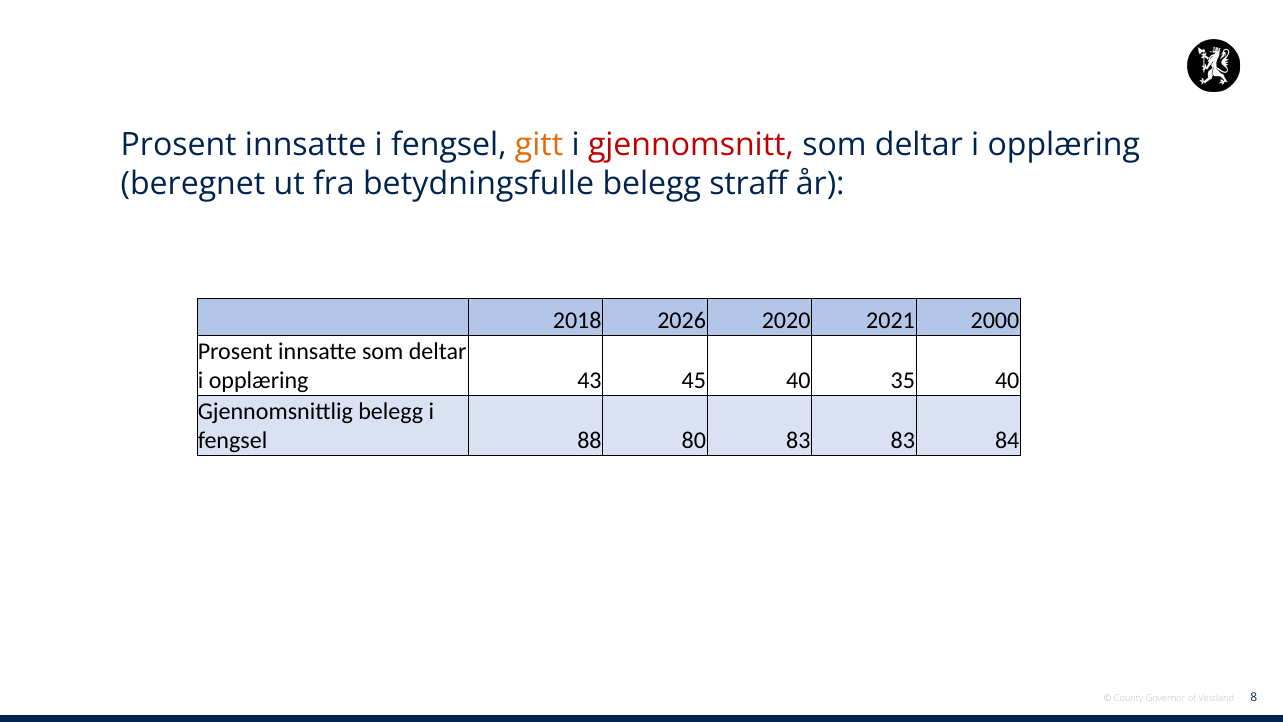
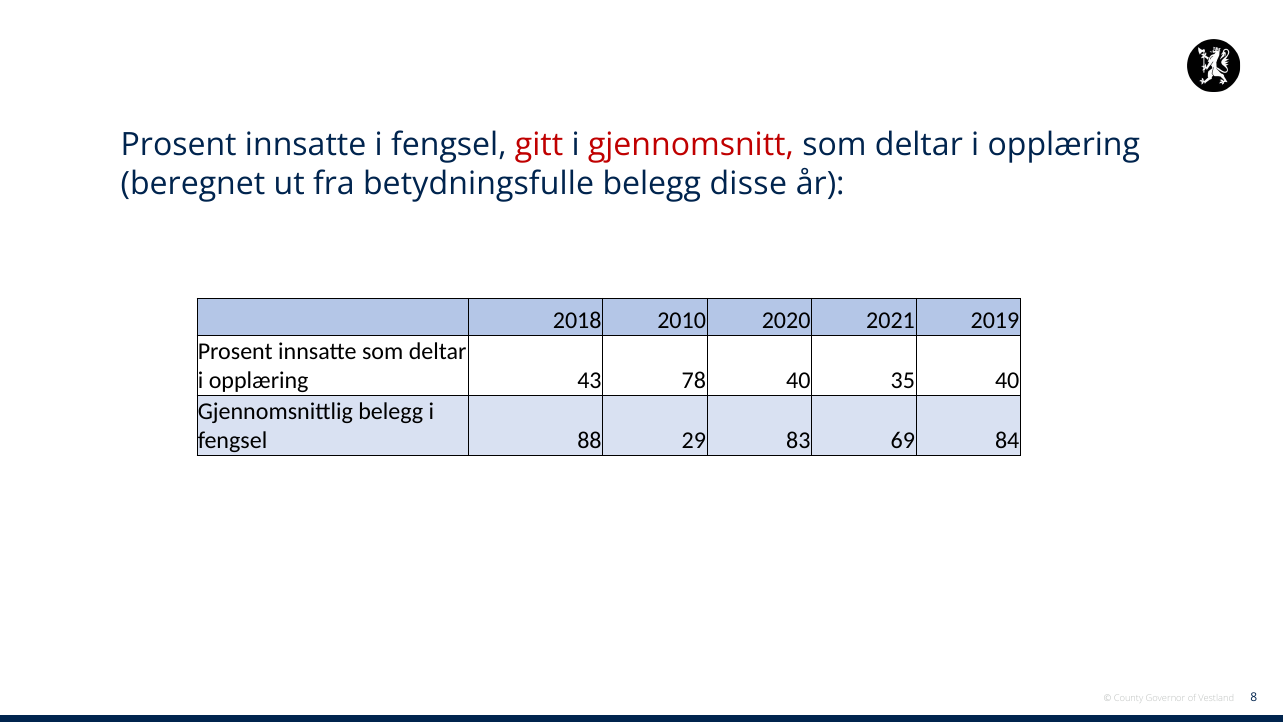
gitt colour: orange -> red (539, 145)
straff: straff -> disse (748, 183)
2026: 2026 -> 2010 (682, 321)
2000: 2000 -> 2019 (995, 321)
45: 45 -> 78 (694, 381)
80: 80 -> 29 (694, 440)
83 83: 83 -> 69 (903, 440)
